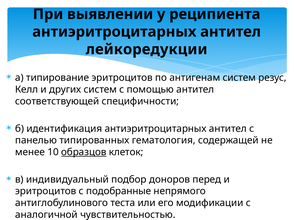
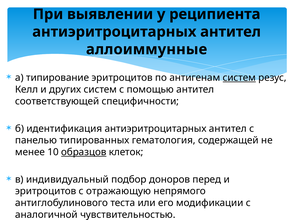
лейкоредукции: лейкоредукции -> аллоиммунные (147, 49)
систем underline: none -> present (239, 78)
подобранные: подобранные -> отражающую (119, 192)
